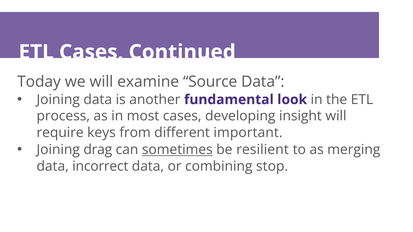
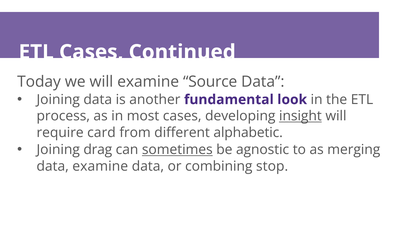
insight underline: none -> present (300, 116)
keys: keys -> card (101, 133)
important: important -> alphabetic (248, 133)
resilient: resilient -> agnostic (263, 150)
data incorrect: incorrect -> examine (100, 166)
